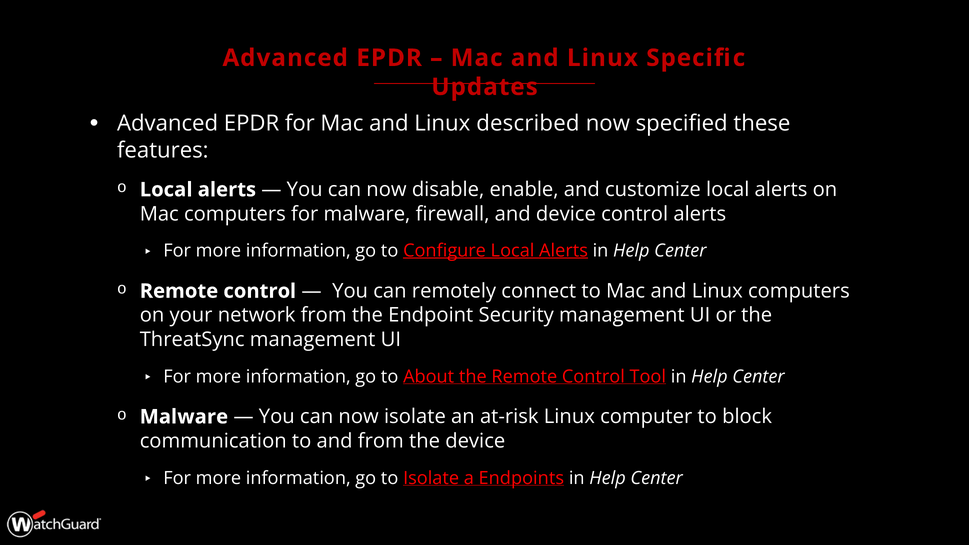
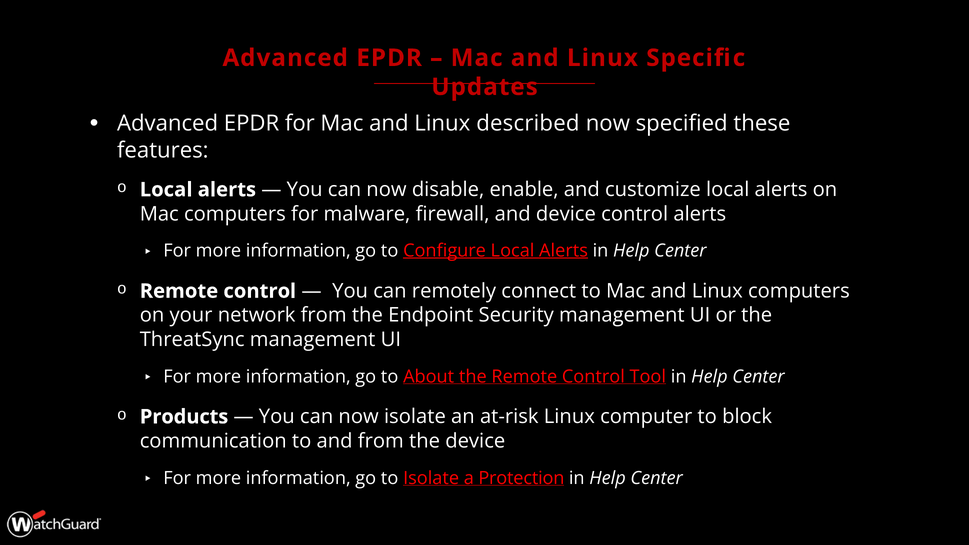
Malware: Malware -> Products (184, 417)
Endpoints: Endpoints -> Protection (521, 478)
